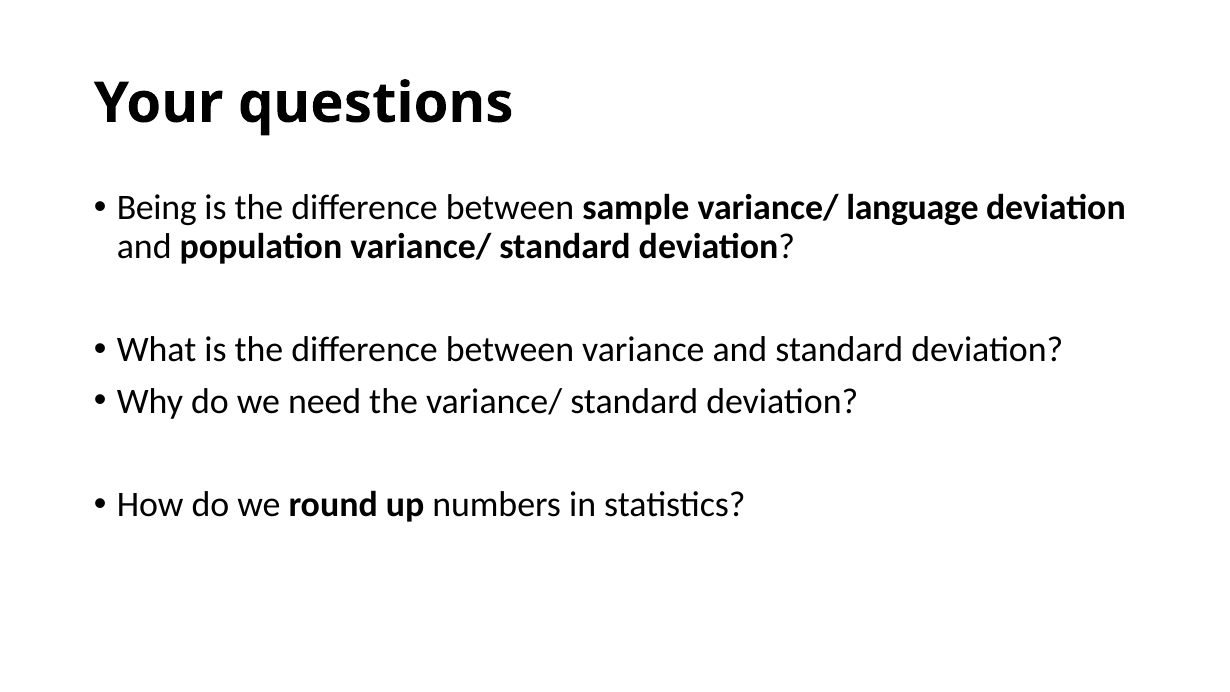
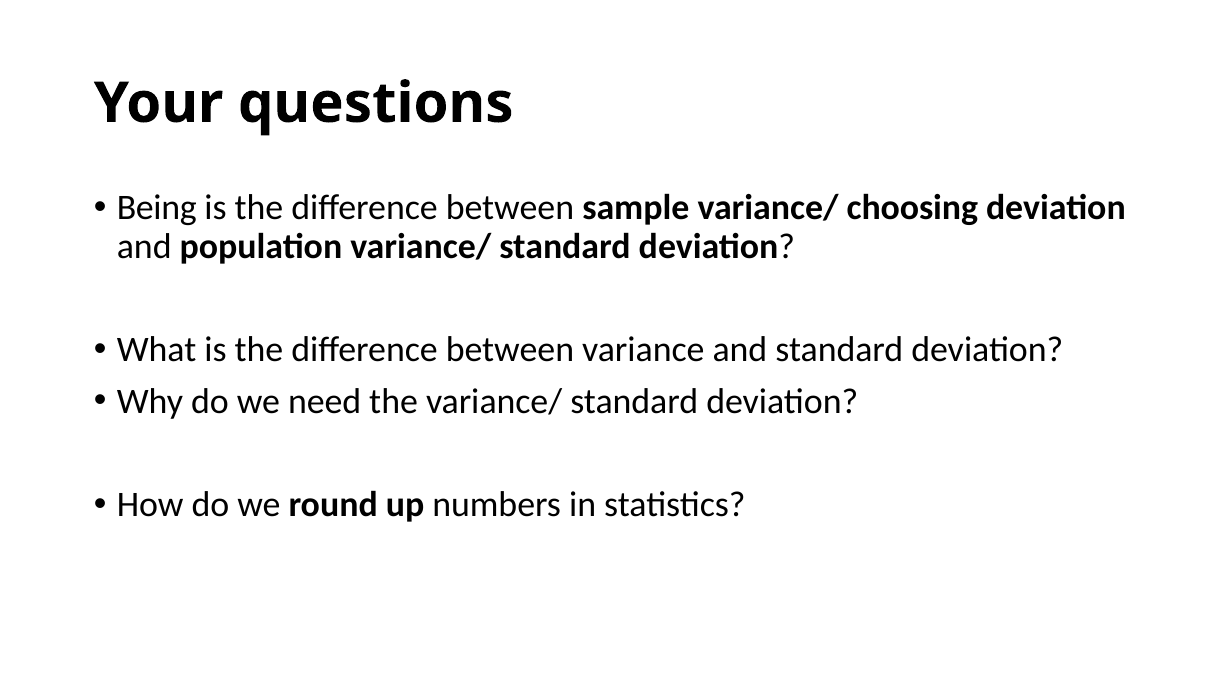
language: language -> choosing (912, 208)
